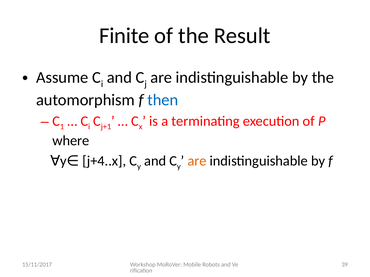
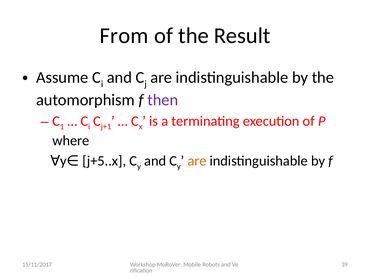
Finite: Finite -> From (124, 36)
then colour: blue -> purple (163, 100)
j+4..x: j+4..x -> j+5..x (104, 161)
